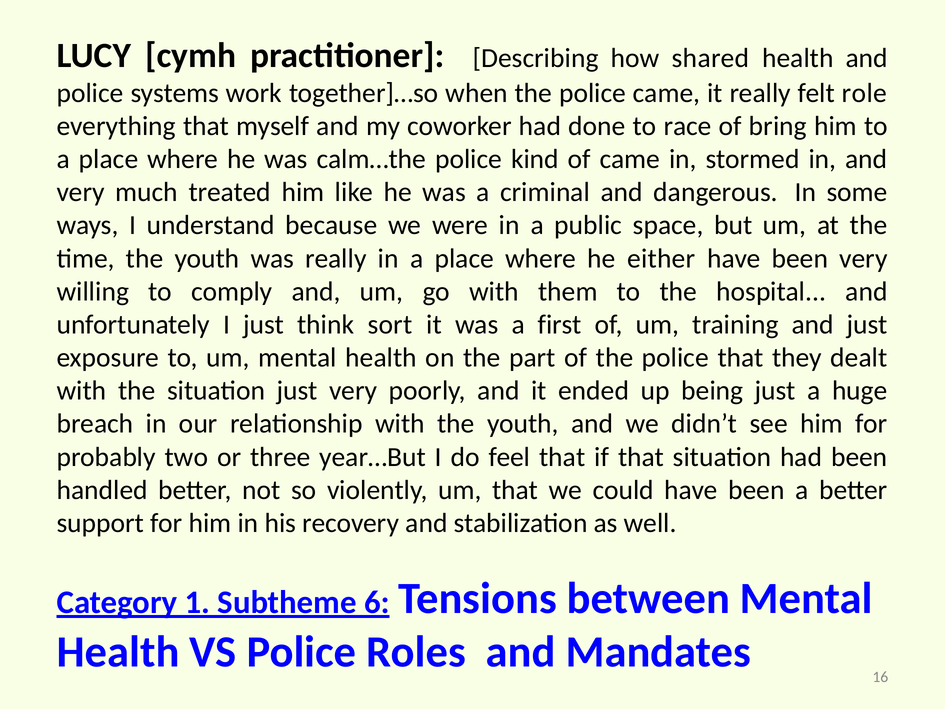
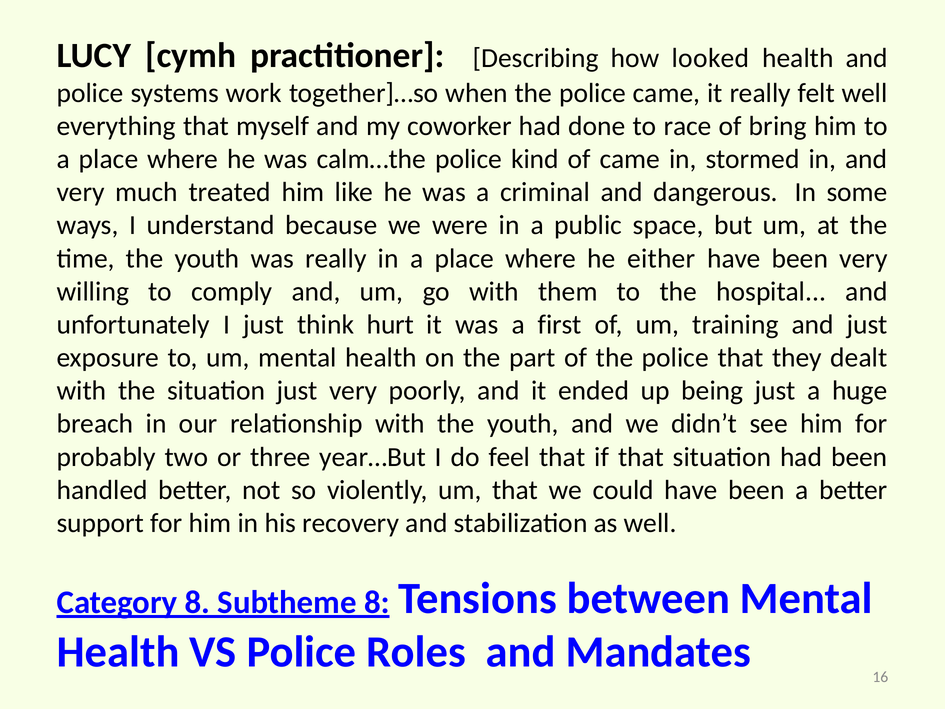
shared: shared -> looked (711, 58)
felt role: role -> well (865, 93)
sort: sort -> hurt (390, 324)
Category 1: 1 -> 8 (197, 602)
Subtheme 6: 6 -> 8 (377, 602)
